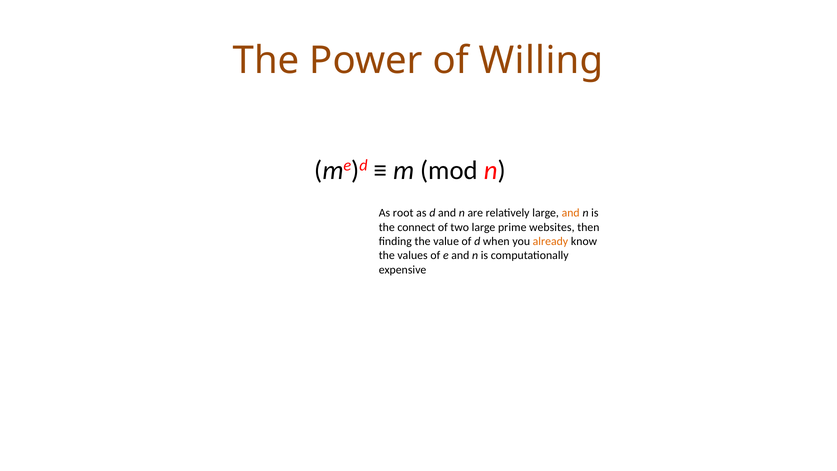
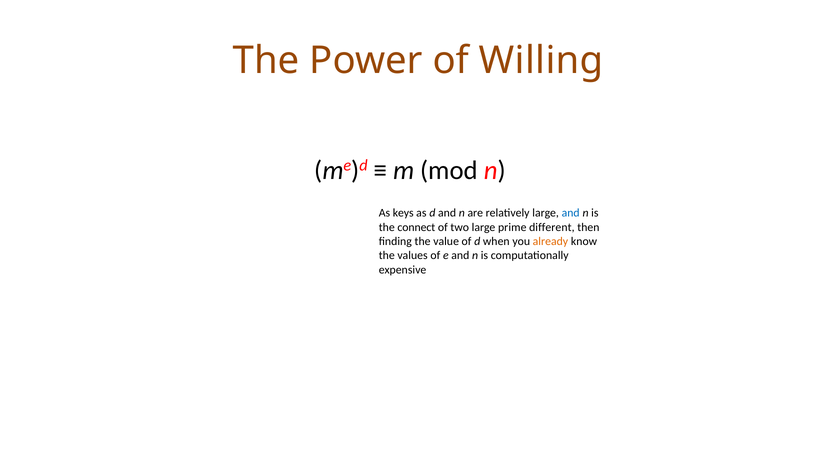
root: root -> keys (403, 213)
and colour: orange -> blue (571, 213)
websites: websites -> different (552, 227)
